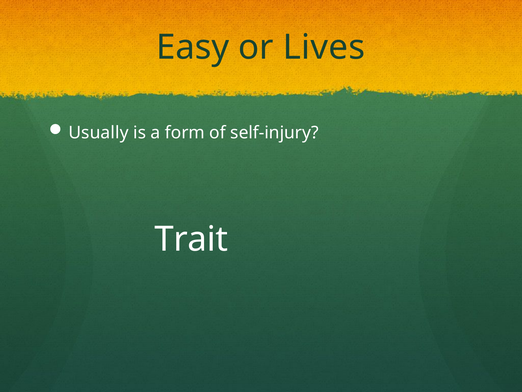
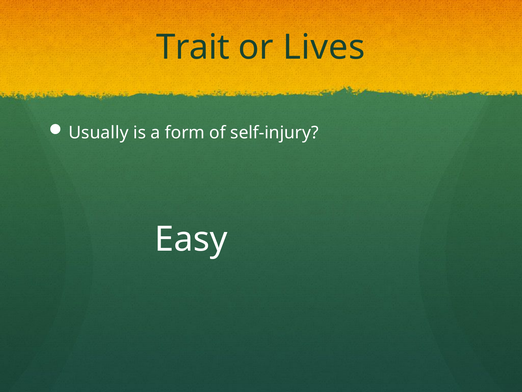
Easy: Easy -> Trait (193, 47)
Trait: Trait -> Easy (191, 239)
